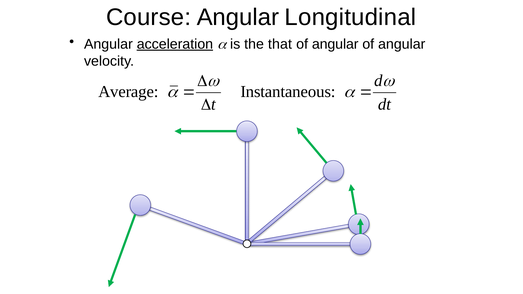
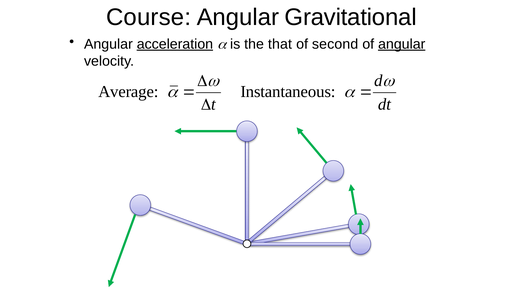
Longitudinal: Longitudinal -> Gravitational (351, 17)
angular: angular -> second (335, 44)
angular underline: none -> present (402, 44)
